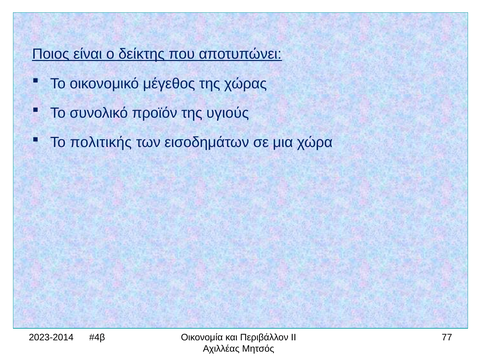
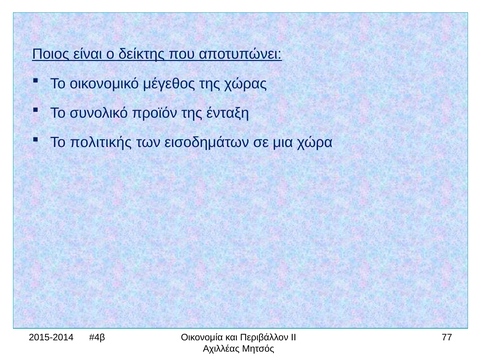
υγιούς: υγιούς -> ένταξη (228, 113)
2023-2014: 2023-2014 -> 2015-2014 (51, 337)
